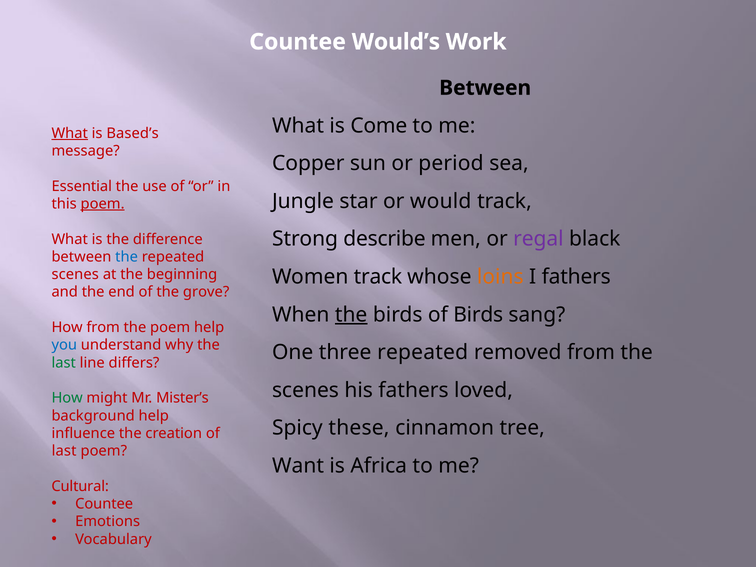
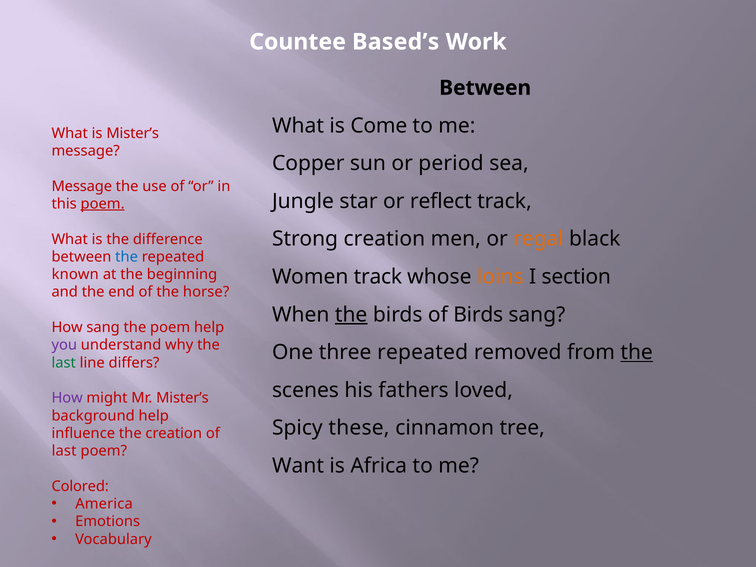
Would’s: Would’s -> Based’s (396, 42)
What underline: present -> none (70, 133)
is Based’s: Based’s -> Mister’s (133, 133)
Essential: Essential -> Message (82, 186)
would: would -> reflect (441, 201)
Strong describe: describe -> creation (384, 239)
regal colour: purple -> orange (538, 239)
scenes: scenes -> known (75, 274)
I fathers: fathers -> section (576, 277)
grove: grove -> horse (206, 292)
How from: from -> sang (103, 327)
you colour: blue -> purple (64, 345)
the underline: none -> present (637, 352)
How colour: green -> purple (67, 398)
Cultural: Cultural -> Colored (80, 486)
Countee: Countee -> America (104, 504)
